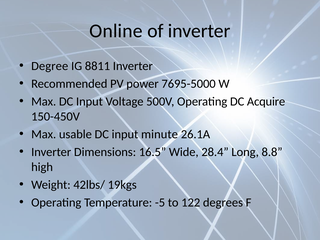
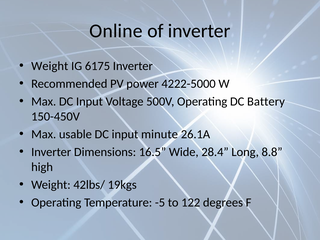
Degree: Degree -> Weight (50, 66)
8811: 8811 -> 6175 (97, 66)
7695-5000: 7695-5000 -> 4222-5000 (189, 84)
Acquire: Acquire -> Battery (266, 102)
